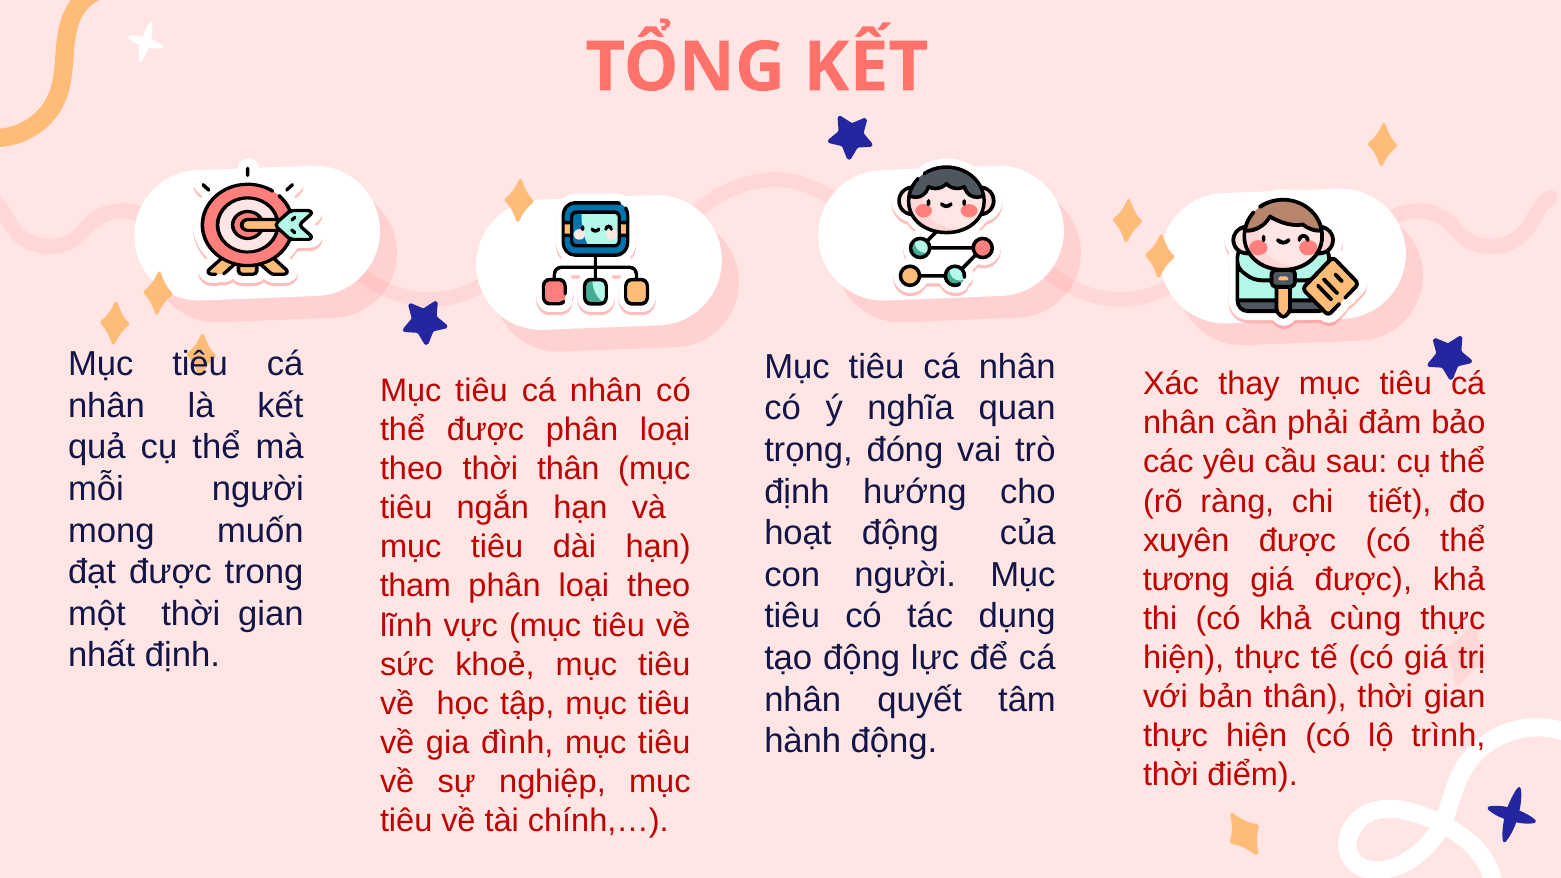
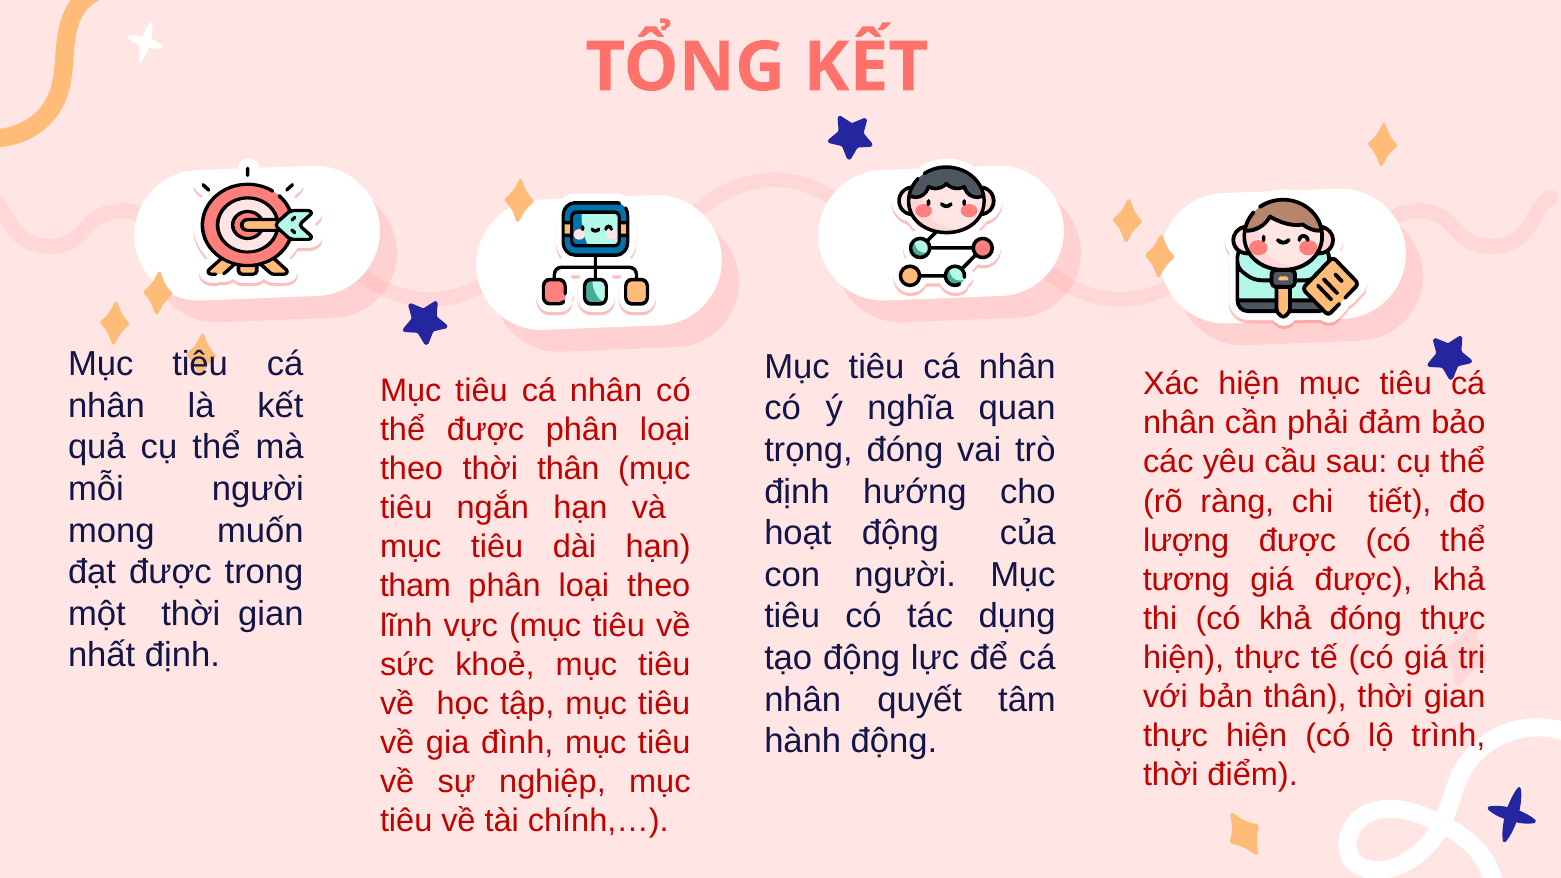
Xác thay: thay -> hiện (1249, 384)
xuyên: xuyên -> lượng (1186, 540)
khả cùng: cùng -> đóng (1366, 618)
